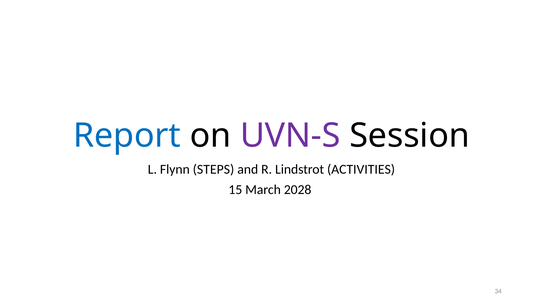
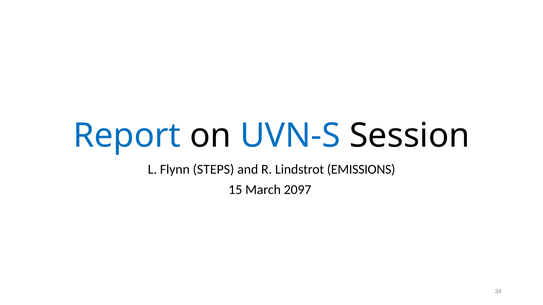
UVN-S colour: purple -> blue (290, 136)
ACTIVITIES: ACTIVITIES -> EMISSIONS (361, 170)
2028: 2028 -> 2097 (298, 190)
